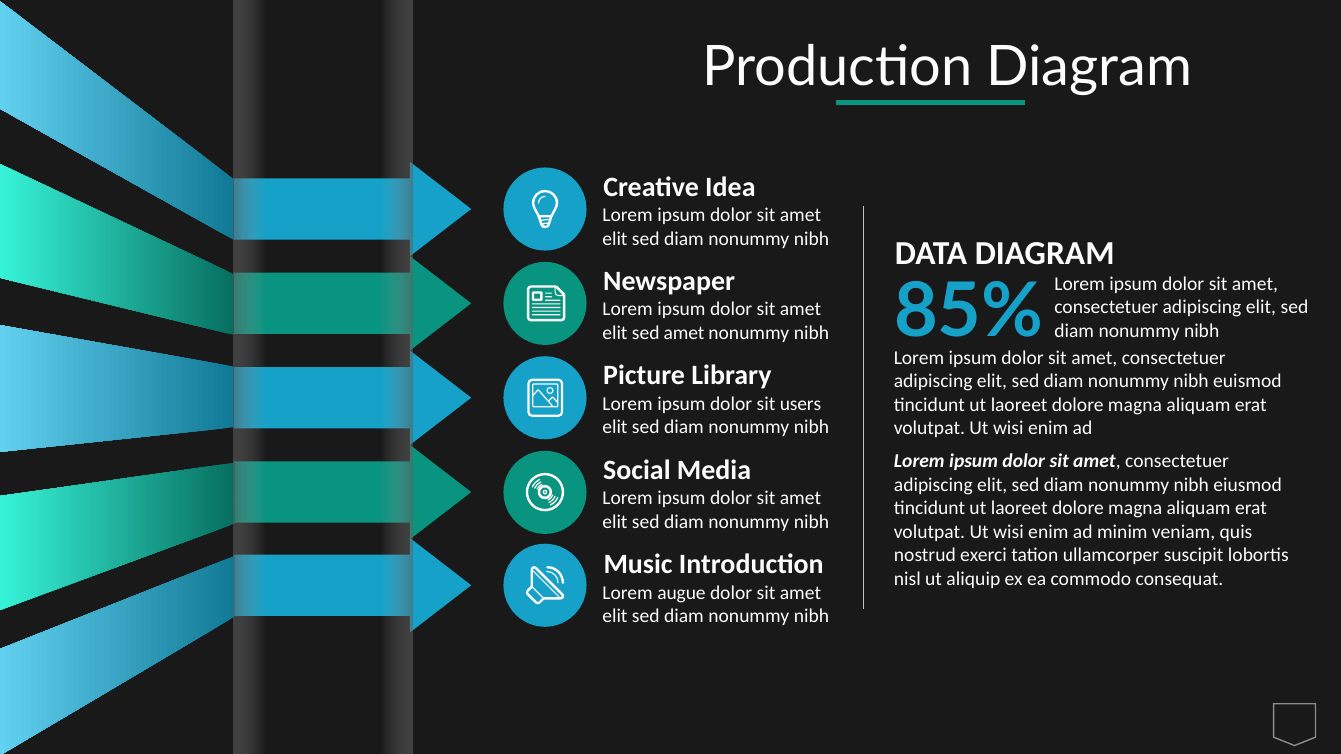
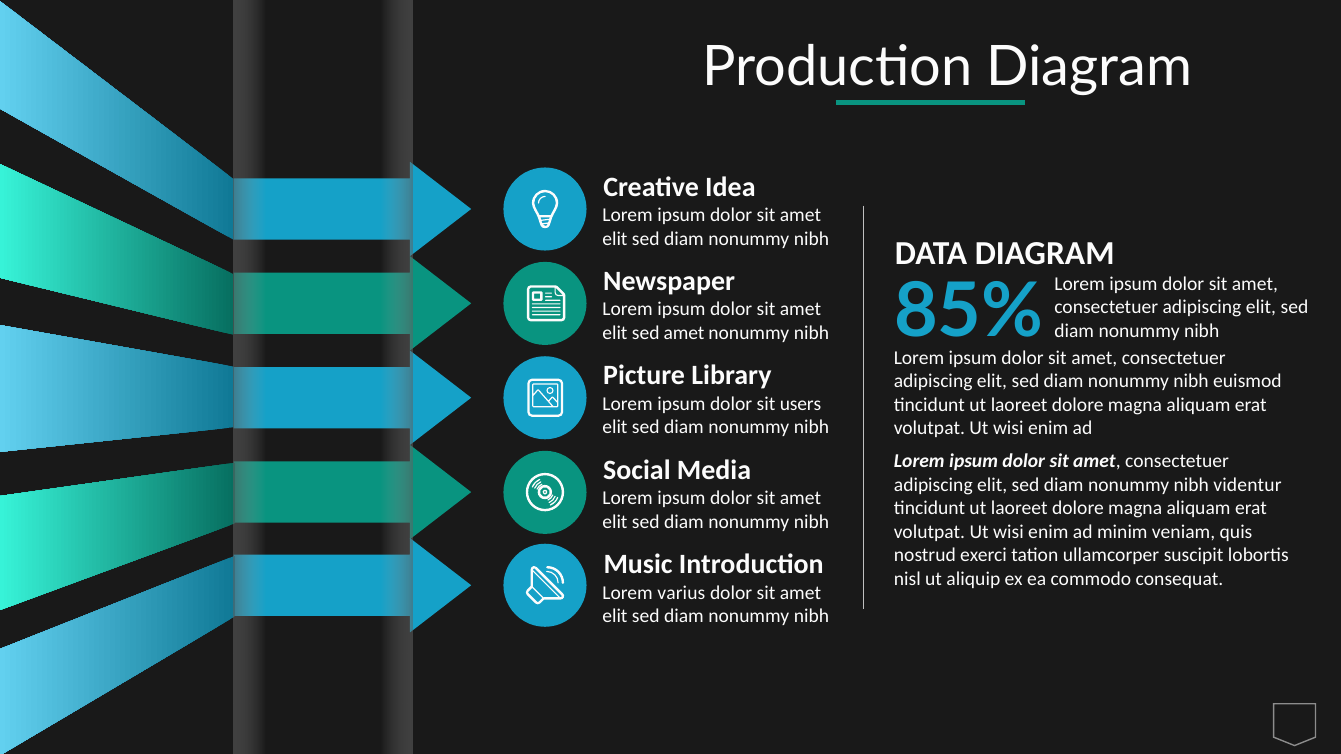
eiusmod: eiusmod -> videntur (1248, 485)
augue: augue -> varius (681, 593)
